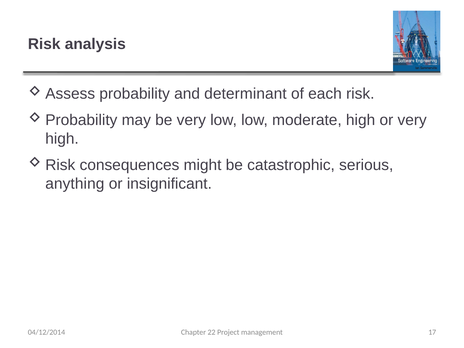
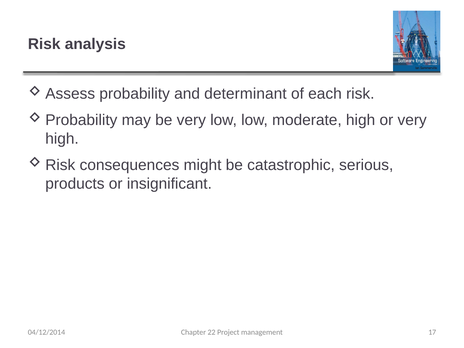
anything: anything -> products (75, 184)
